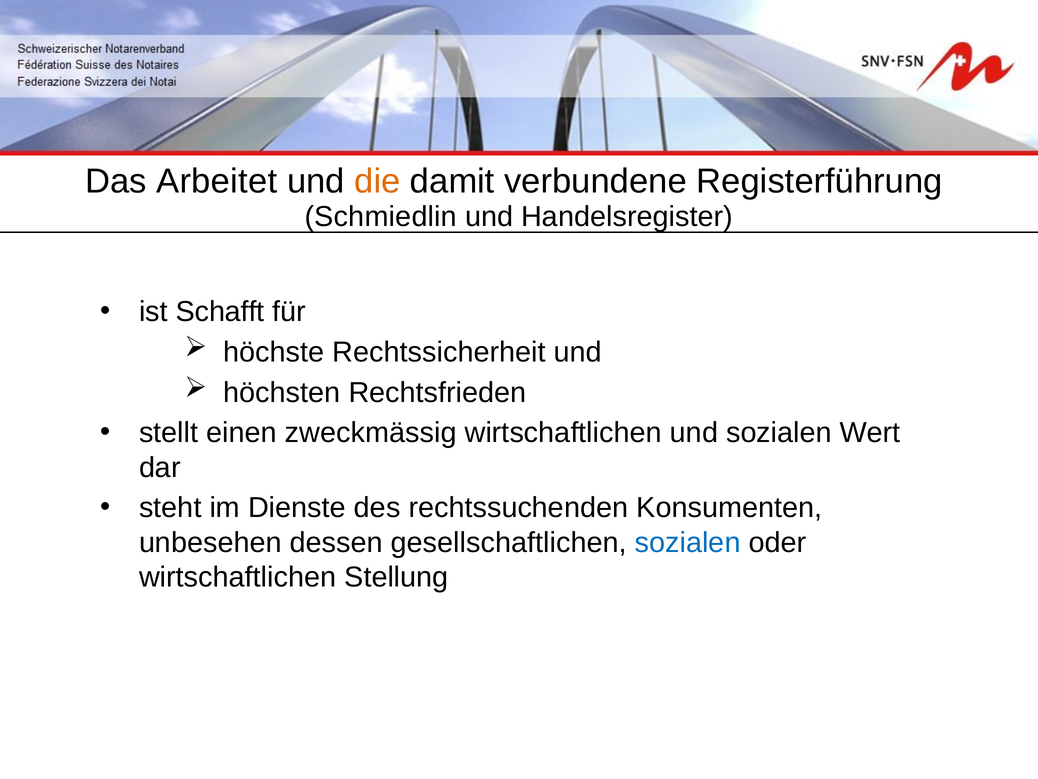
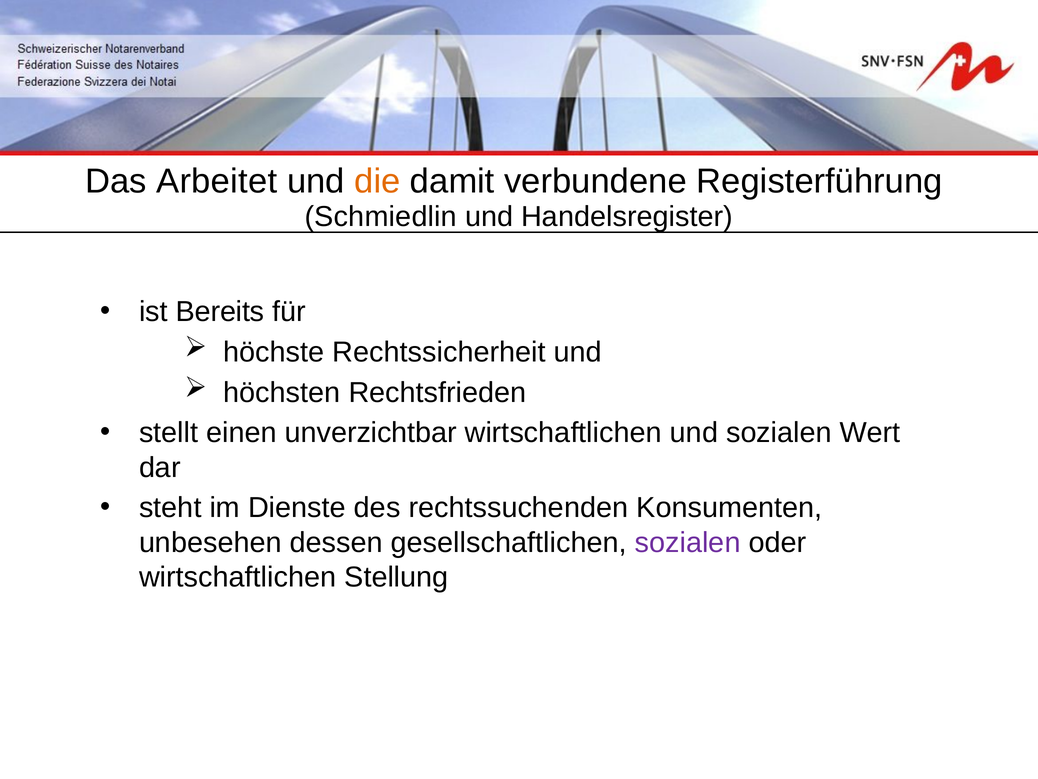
Schafft: Schafft -> Bereits (220, 312)
zweckmässig: zweckmässig -> unverzichtbar (371, 433)
sozialen colour: blue -> purple (688, 542)
